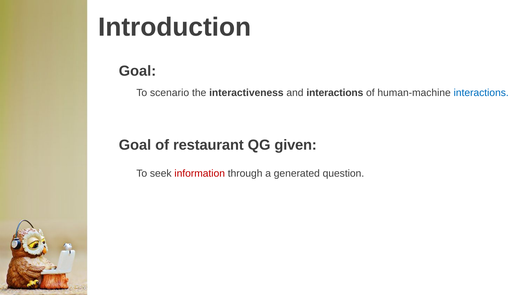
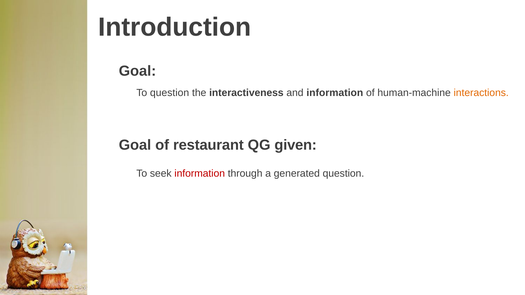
To scenario: scenario -> question (170, 93)
and interactions: interactions -> information (335, 93)
interactions colour: blue -> orange (481, 93)
